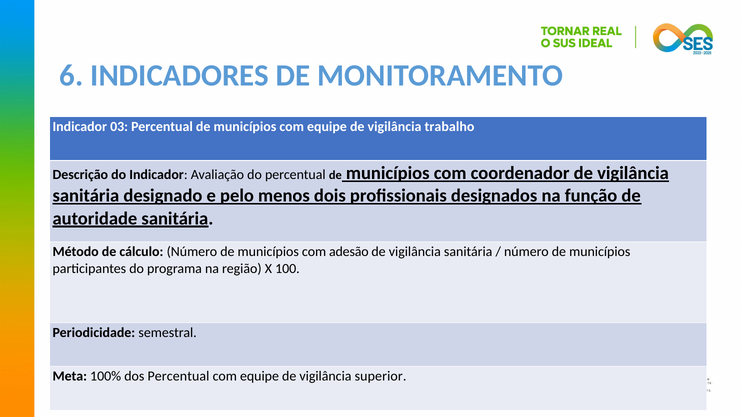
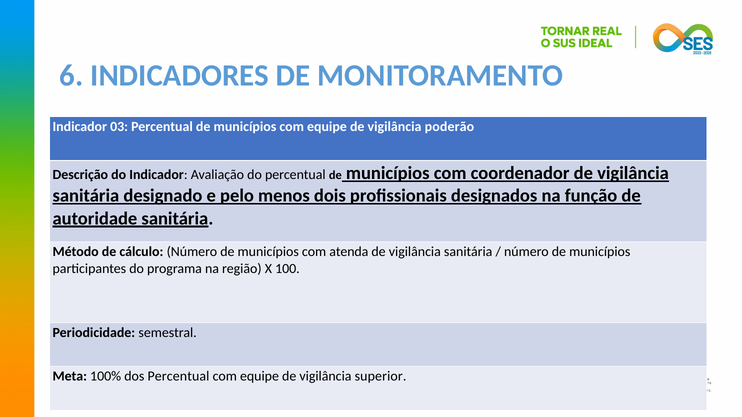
trabalho: trabalho -> poderão (449, 127)
adesão: adesão -> atenda (349, 252)
